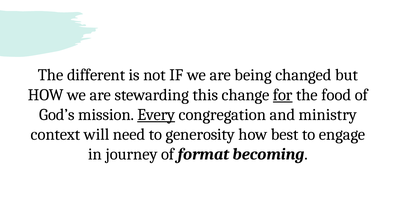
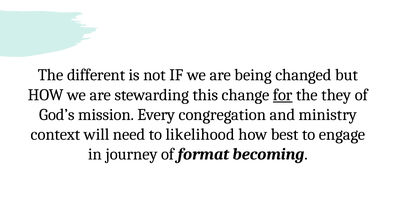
food: food -> they (336, 95)
Every underline: present -> none (156, 115)
generosity: generosity -> likelihood (200, 134)
